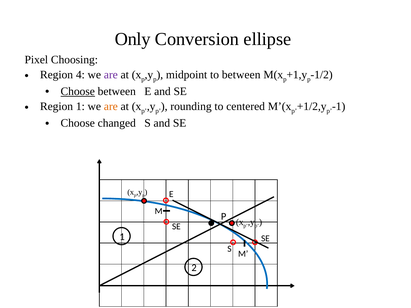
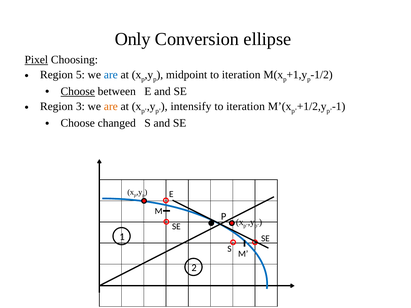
Pixel underline: none -> present (36, 60)
4: 4 -> 5 (80, 75)
are colour: purple -> blue (111, 75)
midpoint to between: between -> iteration (241, 75)
Region 1: 1 -> 3 (80, 107)
rounding: rounding -> intensify (191, 107)
centered: centered -> iteration (246, 107)
